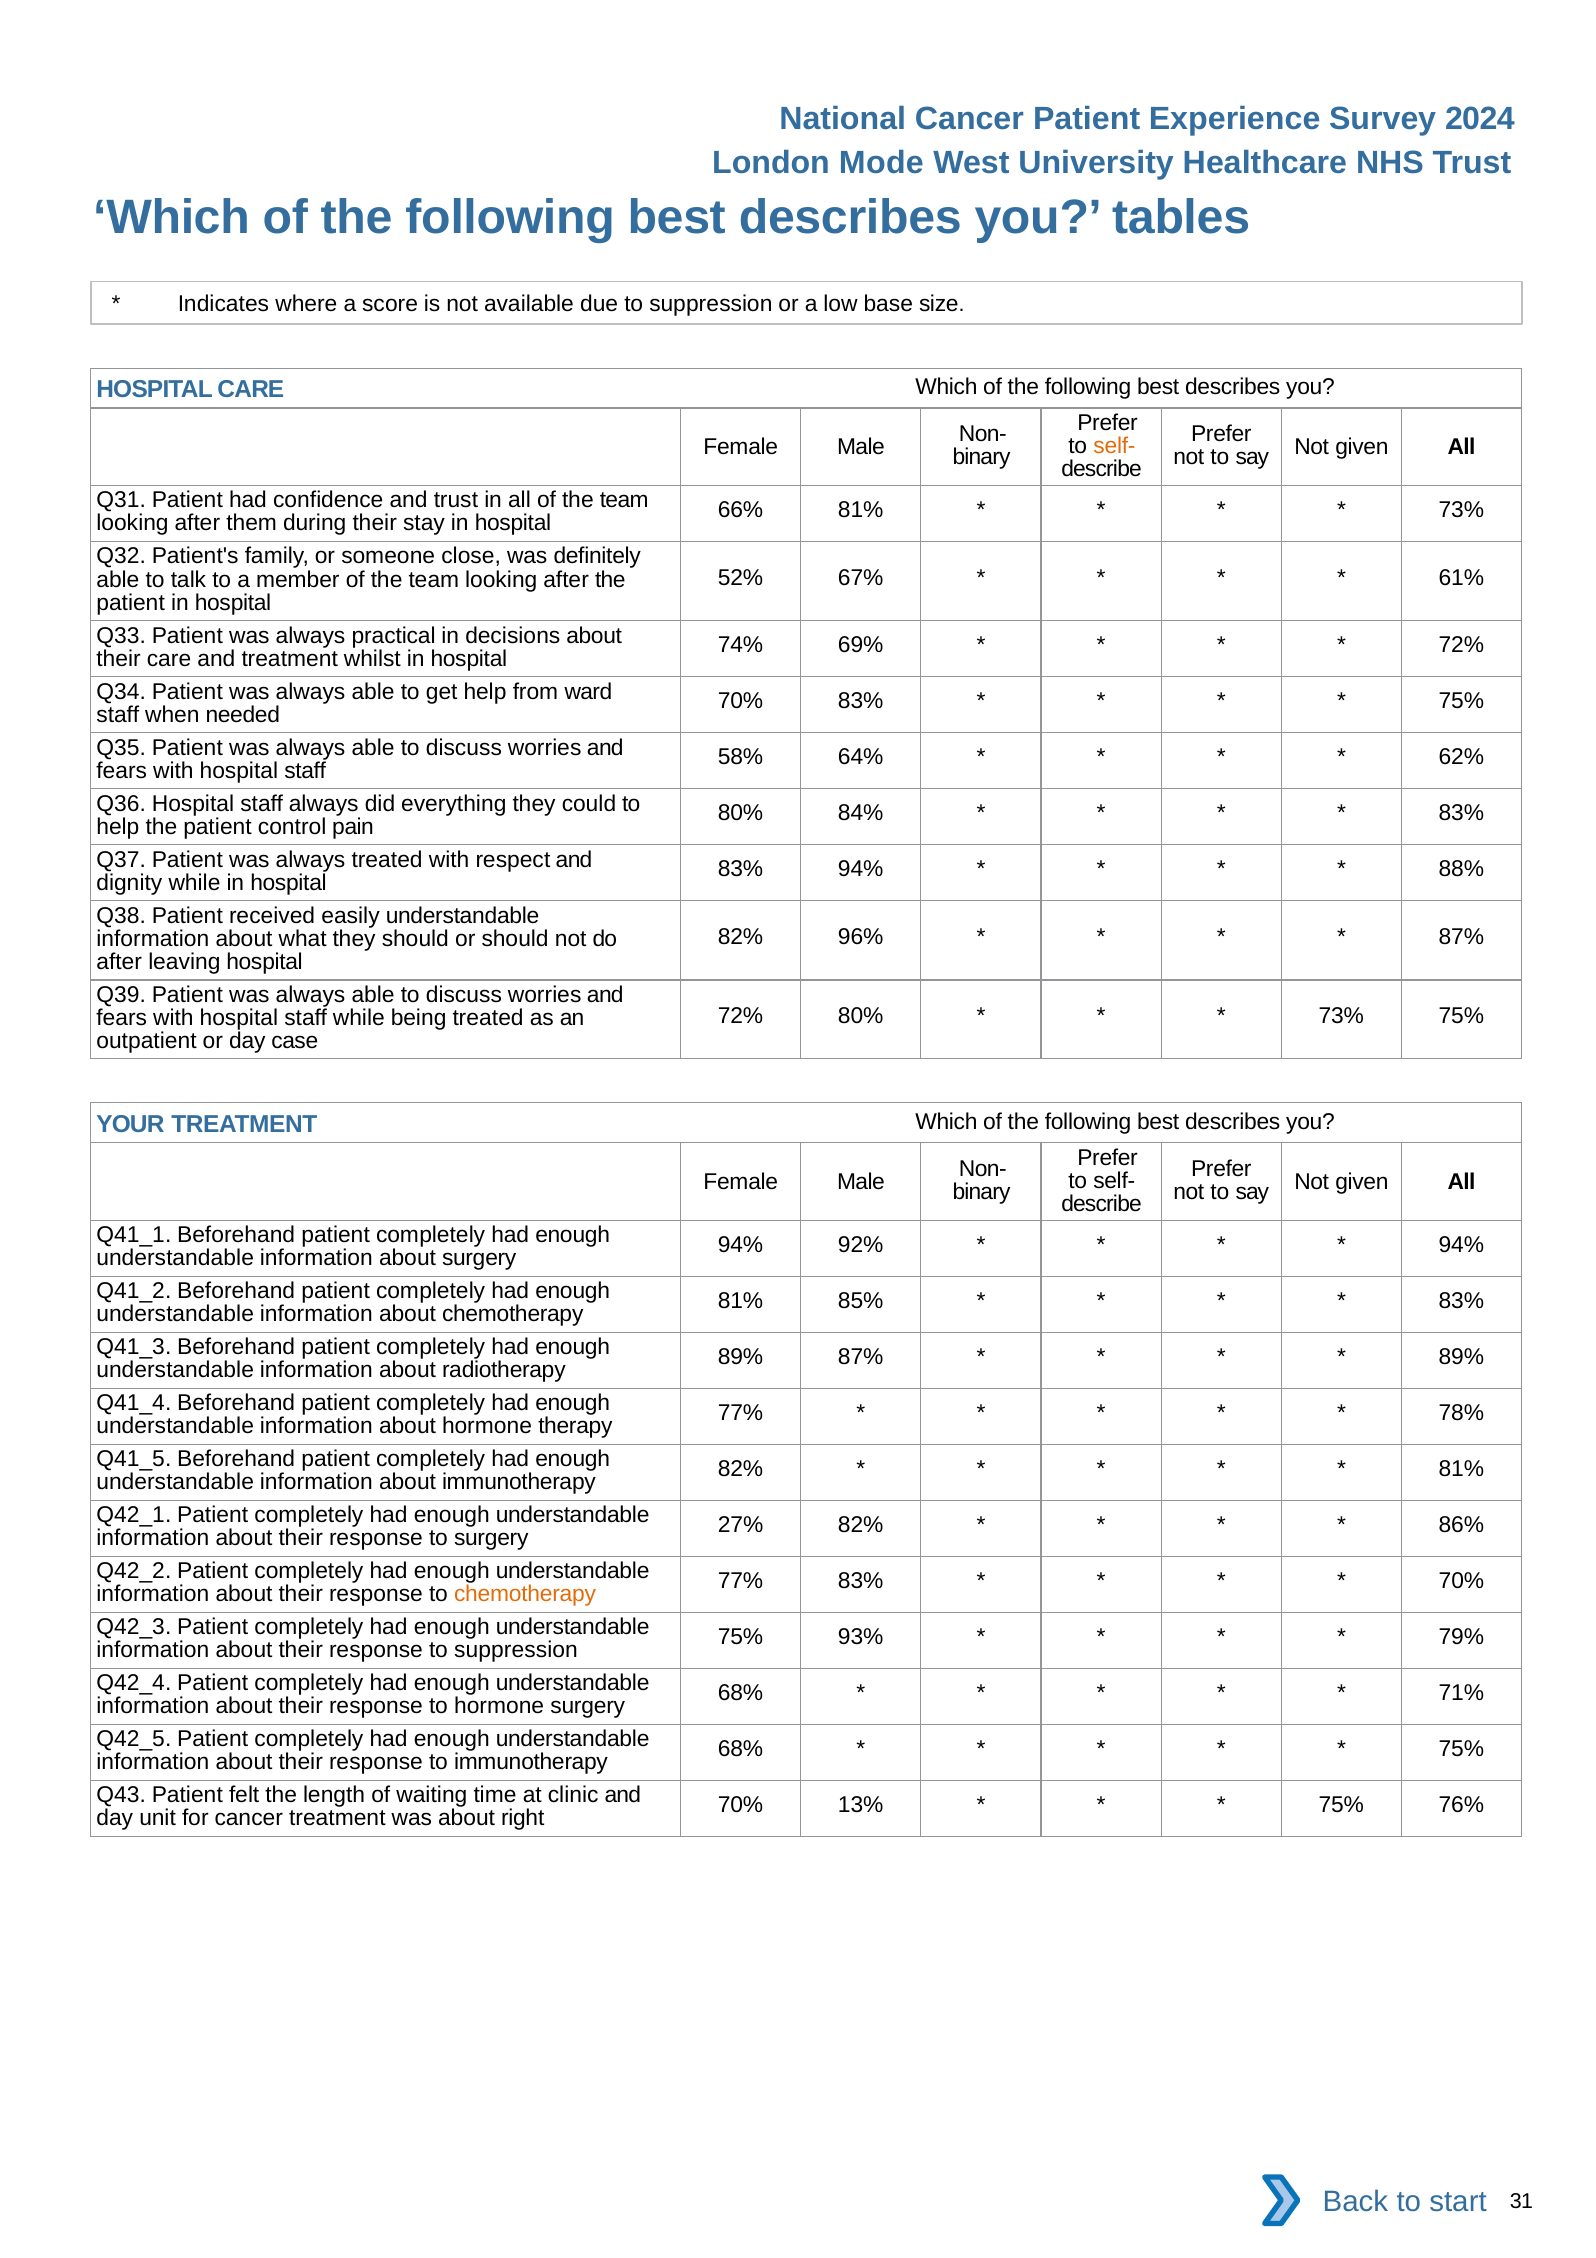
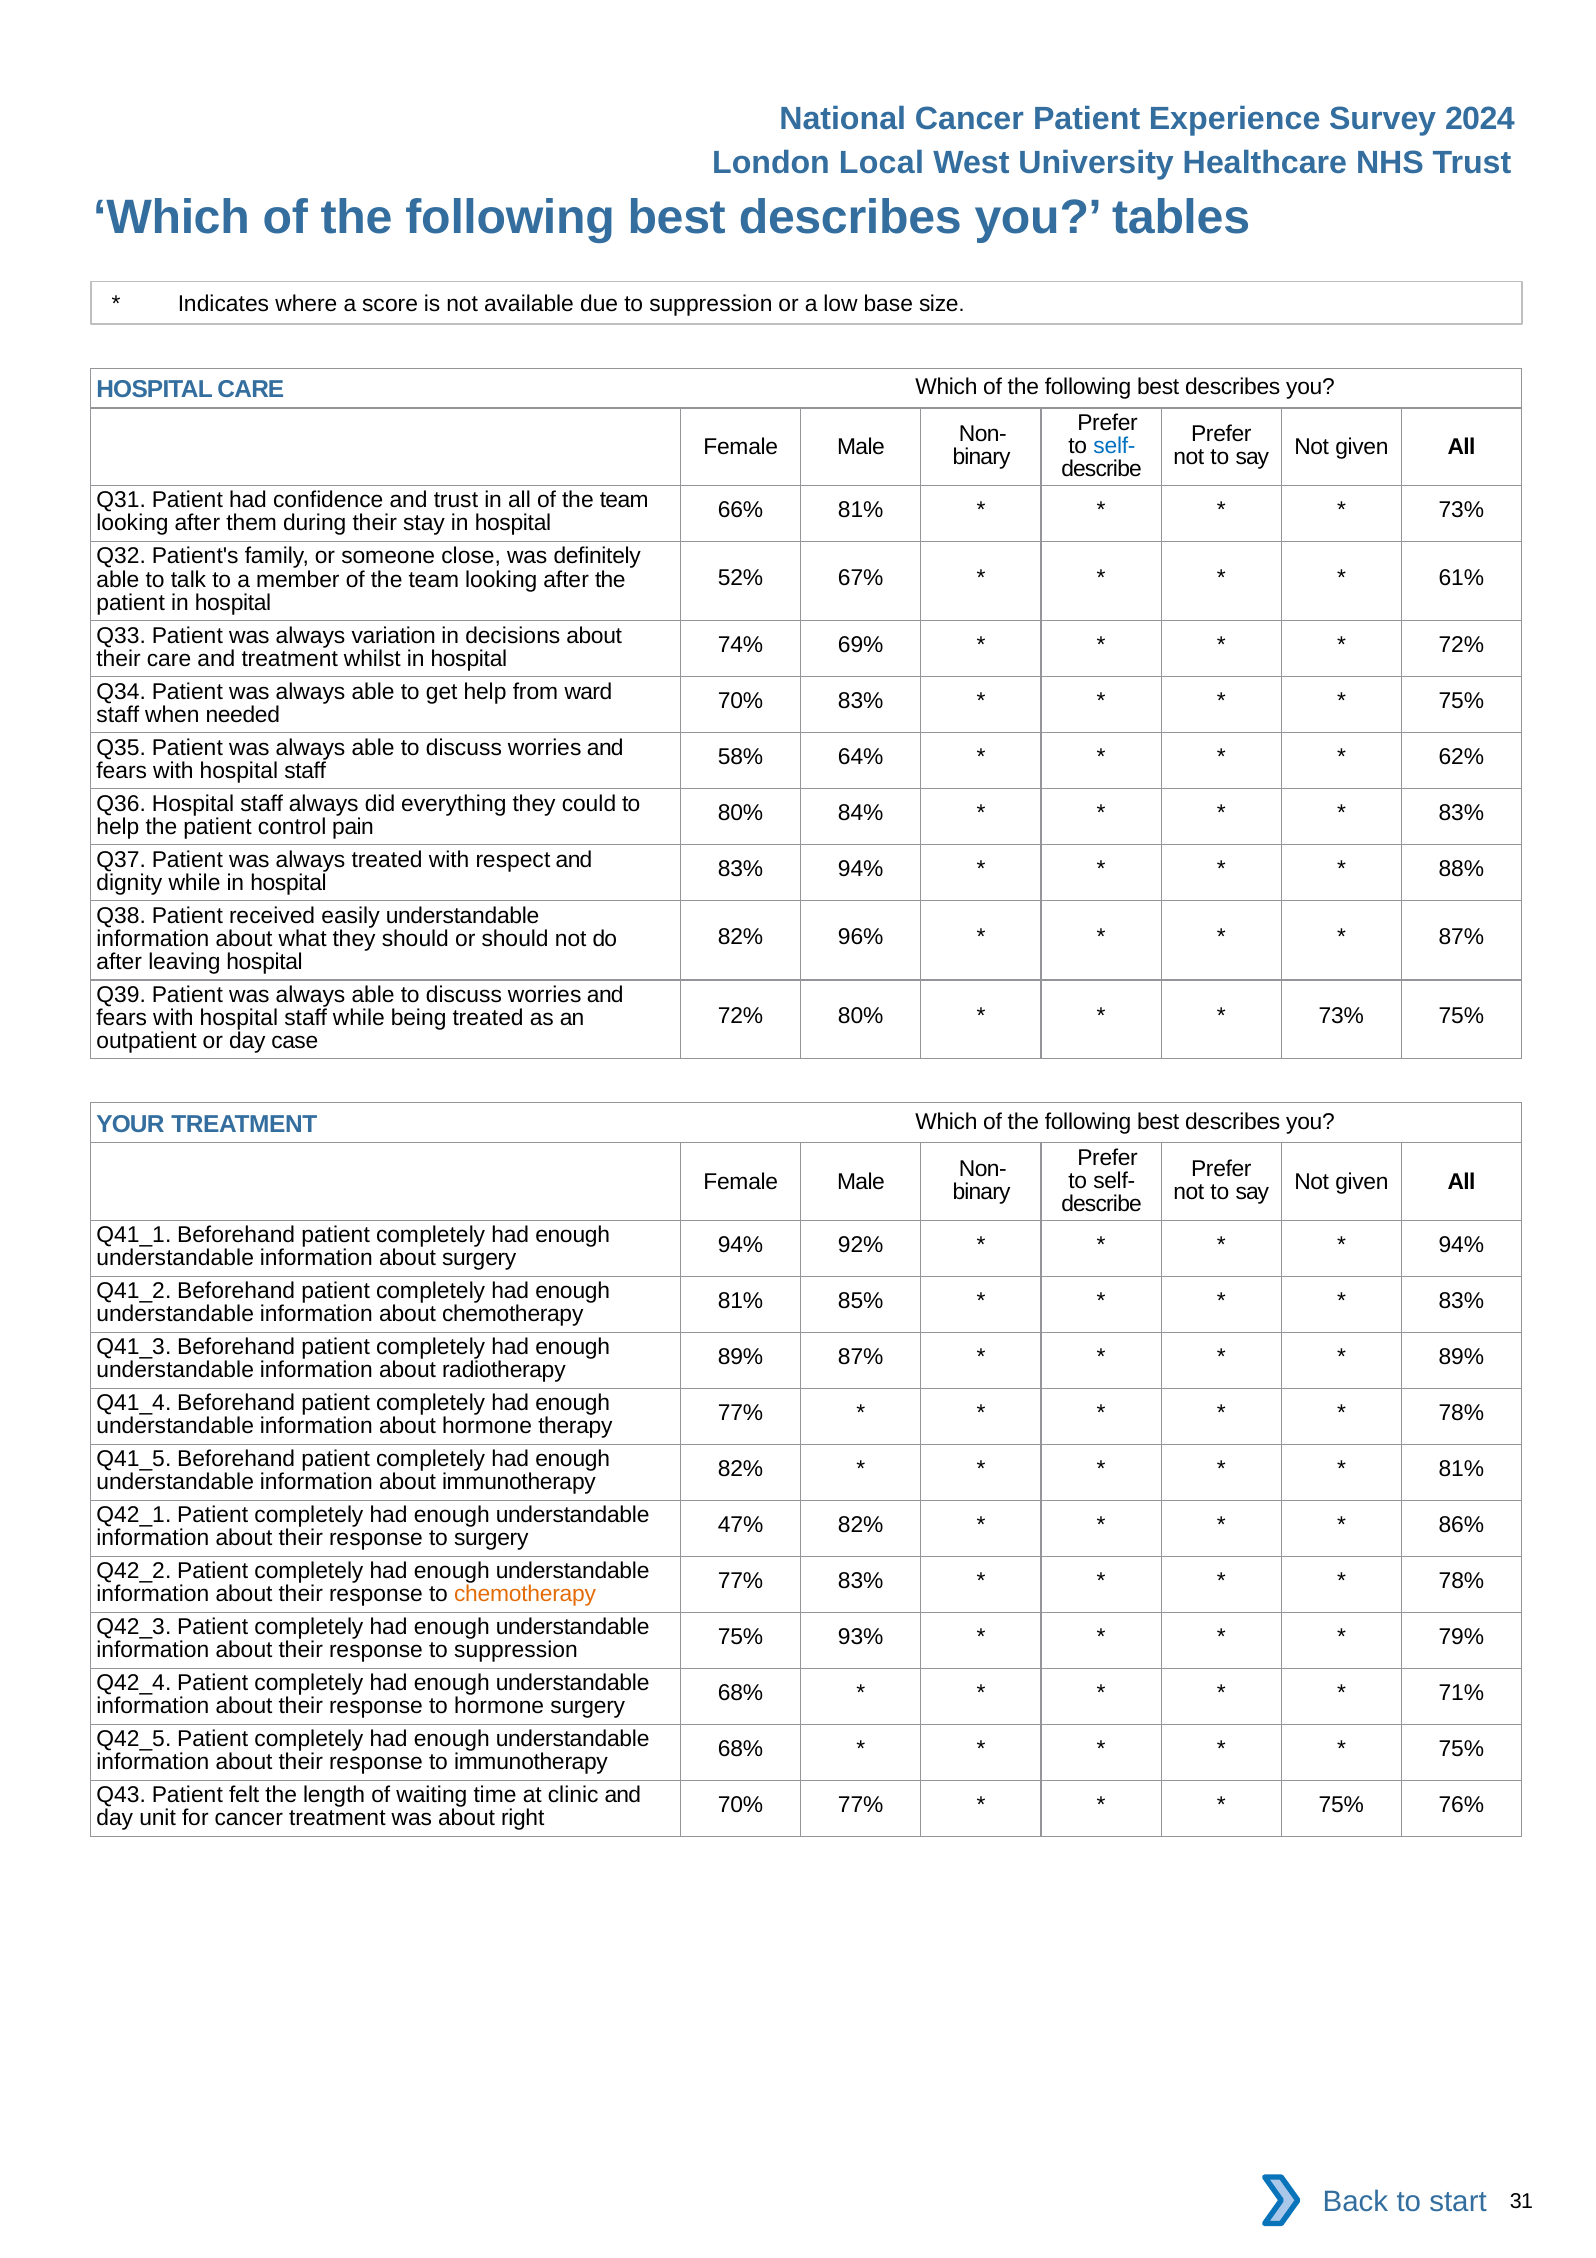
Mode: Mode -> Local (881, 162)
self- colour: orange -> blue (1114, 446)
practical: practical -> variation (394, 636)
27%: 27% -> 47% (741, 1525)
70%: 70% -> 78% (1461, 1581)
70% 13%: 13% -> 77% (861, 1805)
